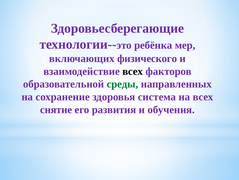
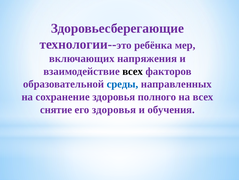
физического: физического -> напряжения (147, 58)
среды colour: green -> blue (122, 84)
система: система -> полного (157, 97)
его развития: развития -> здоровья (114, 109)
